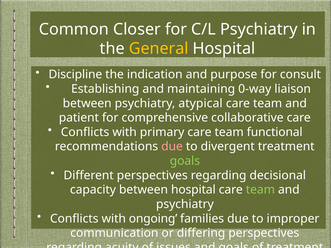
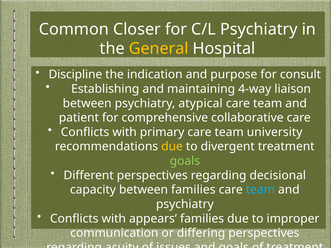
0-way: 0-way -> 4-way (255, 89)
functional: functional -> university (275, 132)
due colour: pink -> yellow (172, 147)
between hospital: hospital -> families (193, 190)
team colour: light green -> light blue (260, 190)
ongoing: ongoing -> appears (153, 219)
